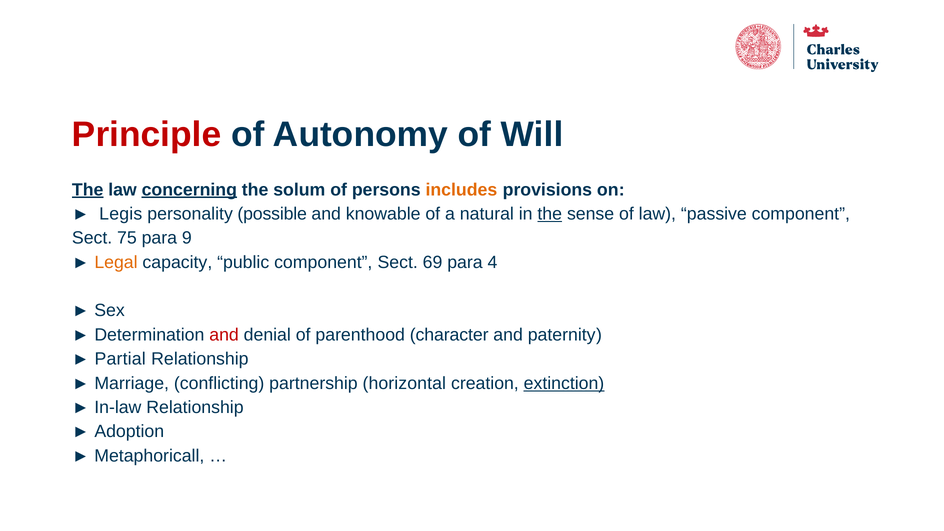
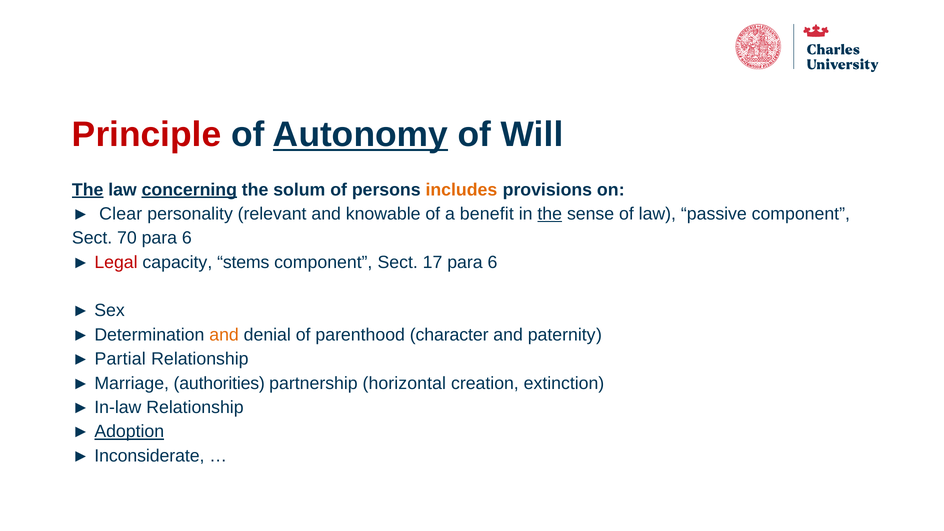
Autonomy underline: none -> present (360, 135)
Legis: Legis -> Clear (121, 214)
possible: possible -> relevant (272, 214)
natural: natural -> benefit (487, 214)
75: 75 -> 70 (127, 238)
9: 9 -> 6 (187, 238)
Legal colour: orange -> red (116, 262)
public: public -> stems (243, 262)
69: 69 -> 17 (433, 262)
4: 4 -> 6 (492, 262)
and colour: red -> orange (224, 335)
conflicting: conflicting -> authorities (219, 383)
extinction underline: present -> none (564, 383)
Adoption underline: none -> present (129, 432)
Metaphoricall: Metaphoricall -> Inconsiderate (149, 456)
